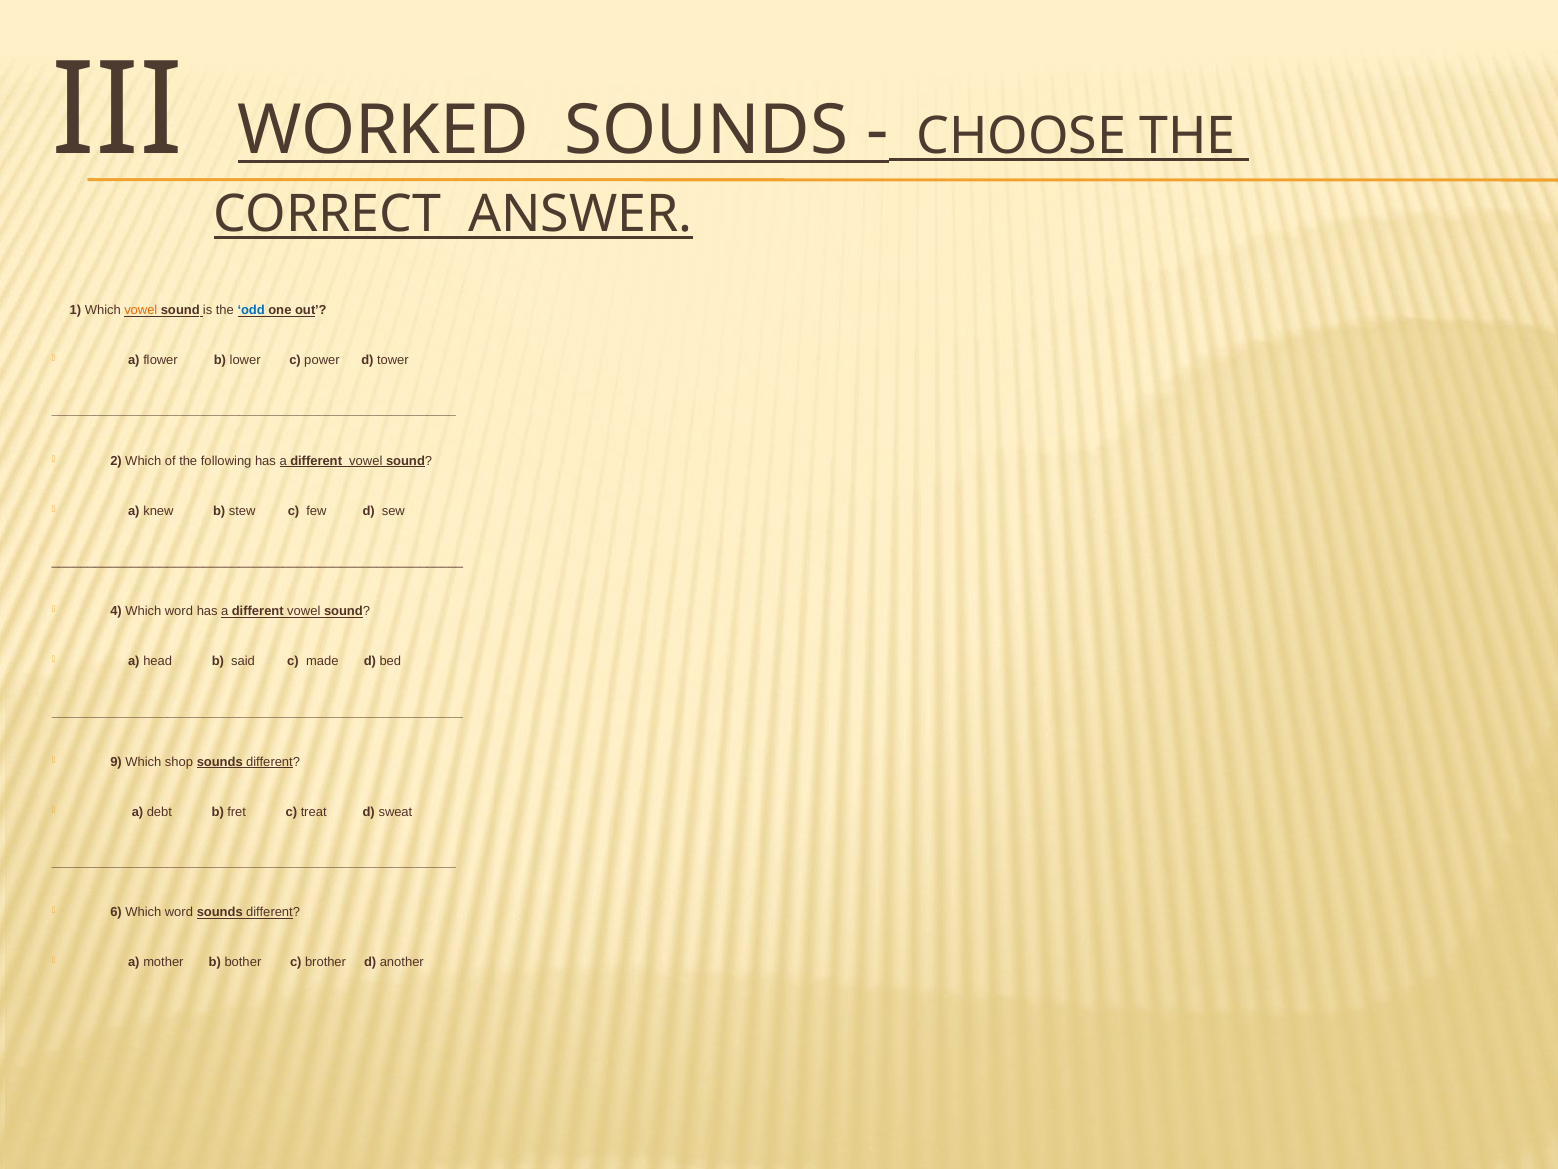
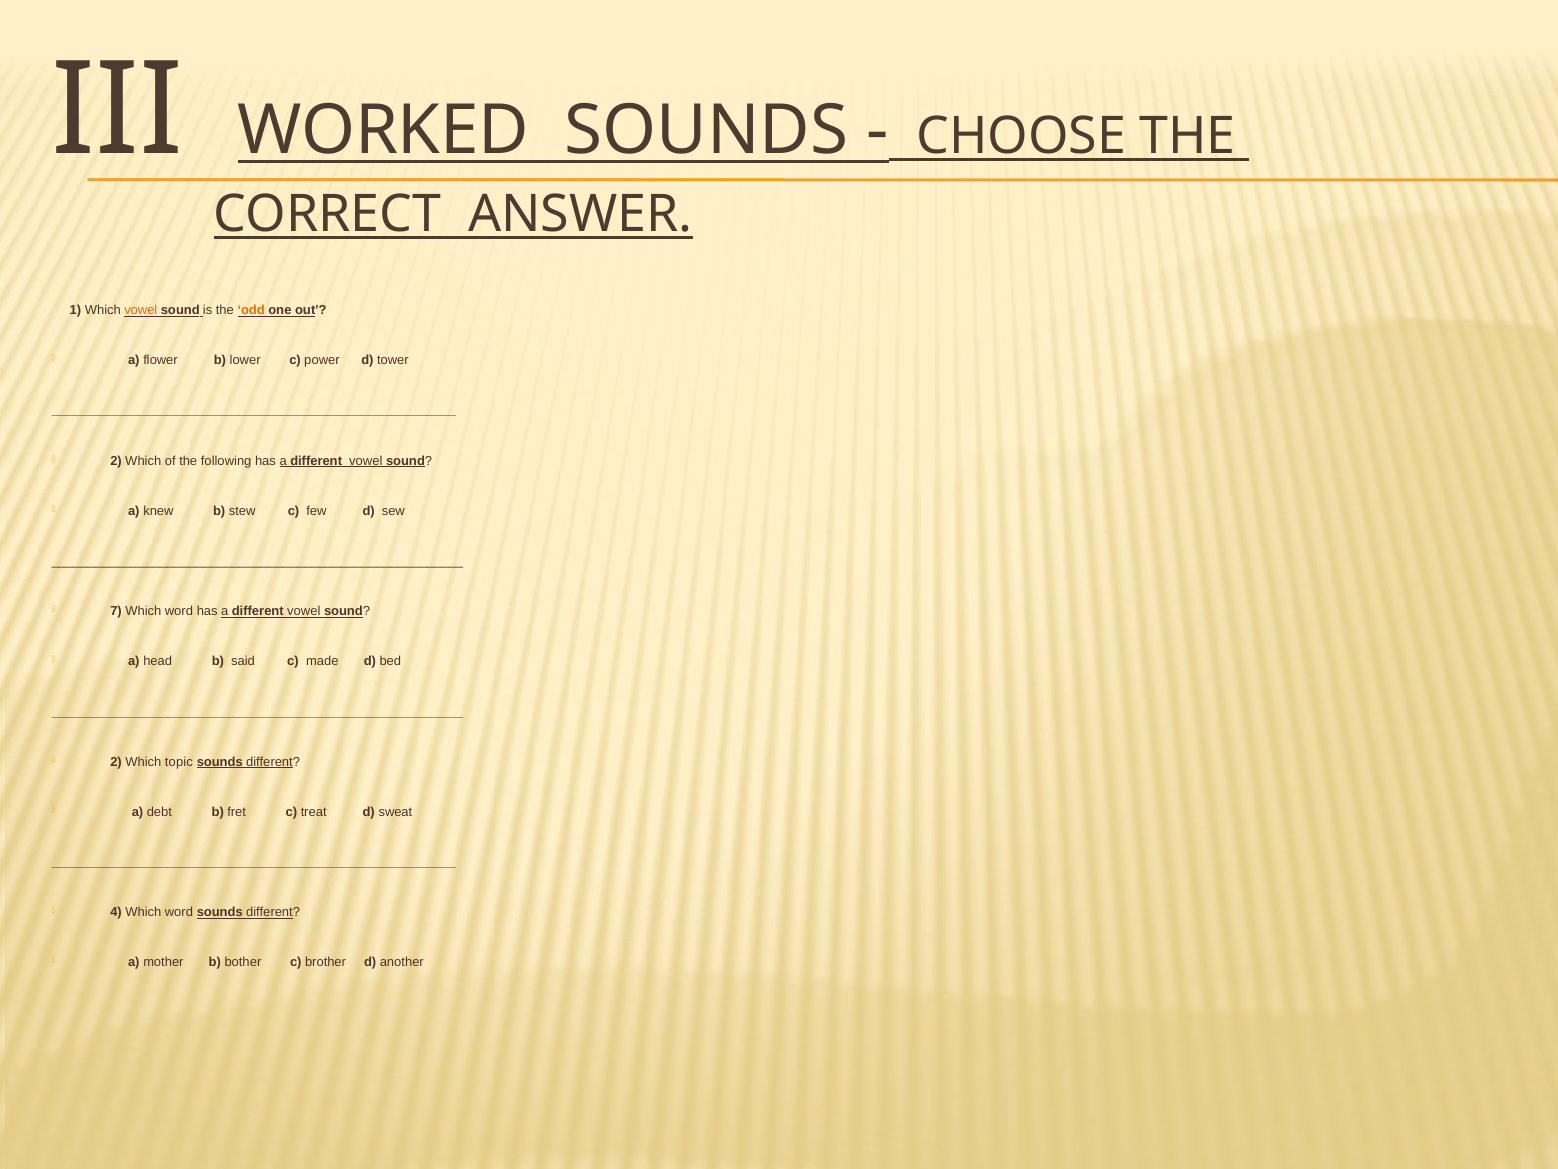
odd colour: blue -> orange (251, 310)
4: 4 -> 7 (116, 611)
9: 9 -> 2 (116, 762)
shop: shop -> topic (179, 762)
6: 6 -> 4 (116, 912)
